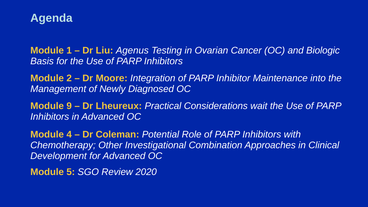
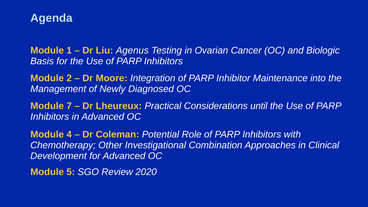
9: 9 -> 7 (69, 106)
wait: wait -> until (259, 106)
